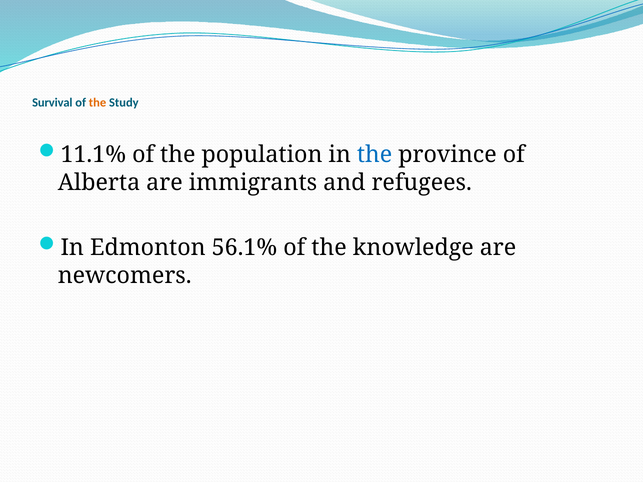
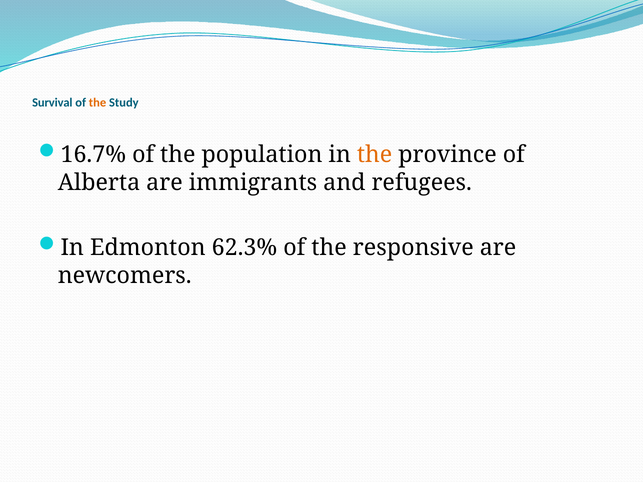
11.1%: 11.1% -> 16.7% (93, 155)
the colour: blue -> orange (375, 155)
56.1%: 56.1% -> 62.3% (244, 248)
knowledge: knowledge -> responsive (413, 248)
